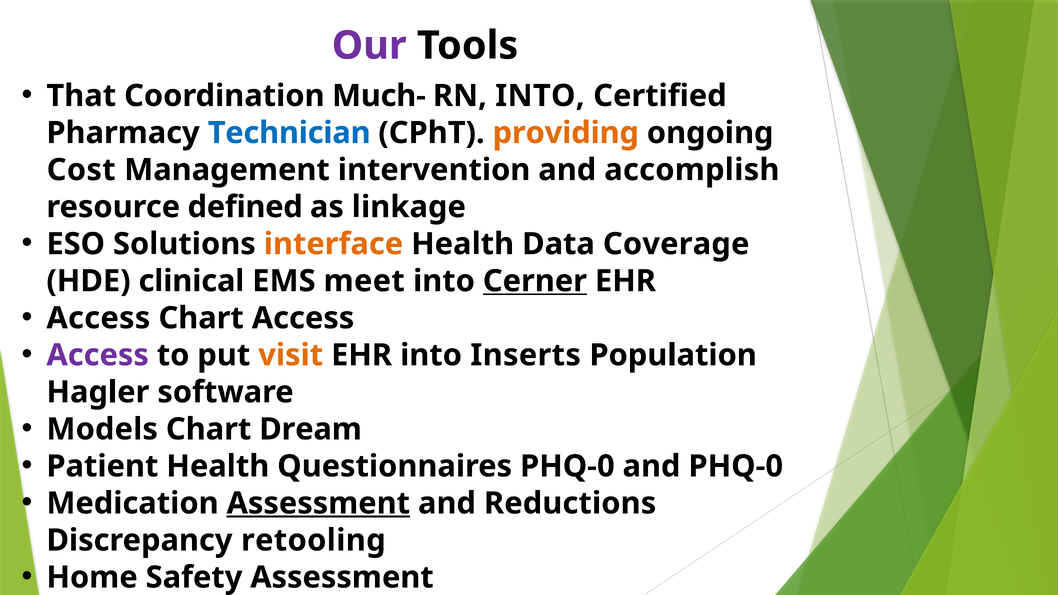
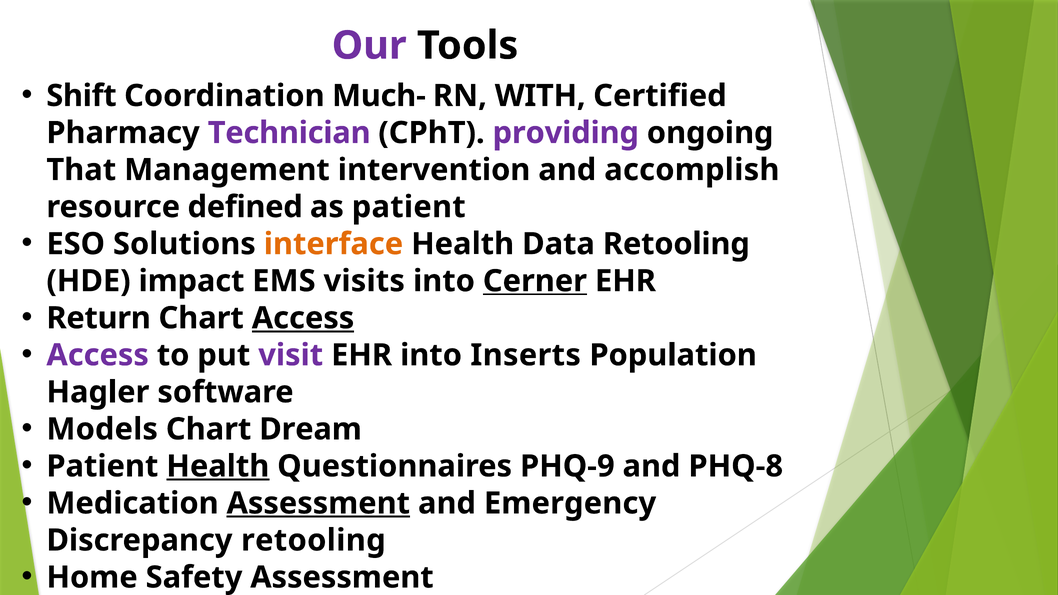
That: That -> Shift (81, 96)
RN INTO: INTO -> WITH (540, 96)
Technician colour: blue -> purple (289, 133)
providing colour: orange -> purple (566, 133)
Cost: Cost -> That (81, 170)
as linkage: linkage -> patient (409, 207)
Data Coverage: Coverage -> Retooling (676, 244)
clinical: clinical -> impact (191, 281)
meet: meet -> visits (364, 281)
Access: Access -> Return (99, 318)
Access underline: none -> present (303, 318)
visit colour: orange -> purple (291, 355)
Health underline: none -> present (218, 466)
Questionnaires PHQ-0: PHQ-0 -> PHQ-9 (567, 466)
and PHQ-0: PHQ-0 -> PHQ-8 (736, 466)
Reductions: Reductions -> Emergency (570, 503)
